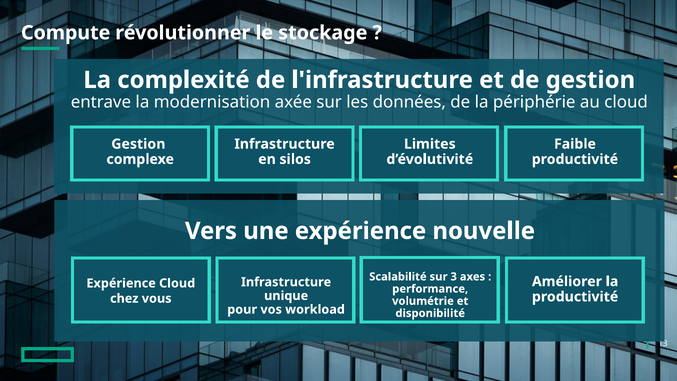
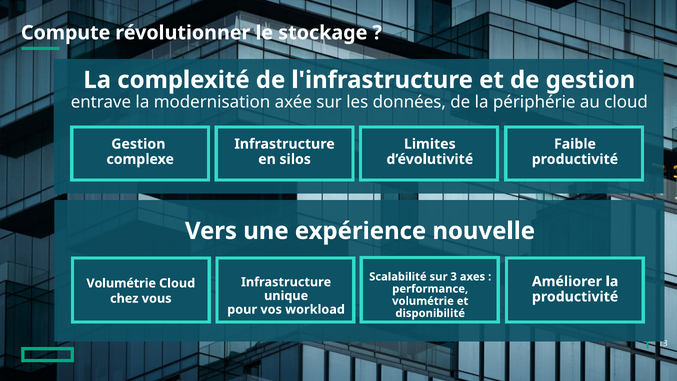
Expérience: Expérience -> Volumétrie (121, 283)
